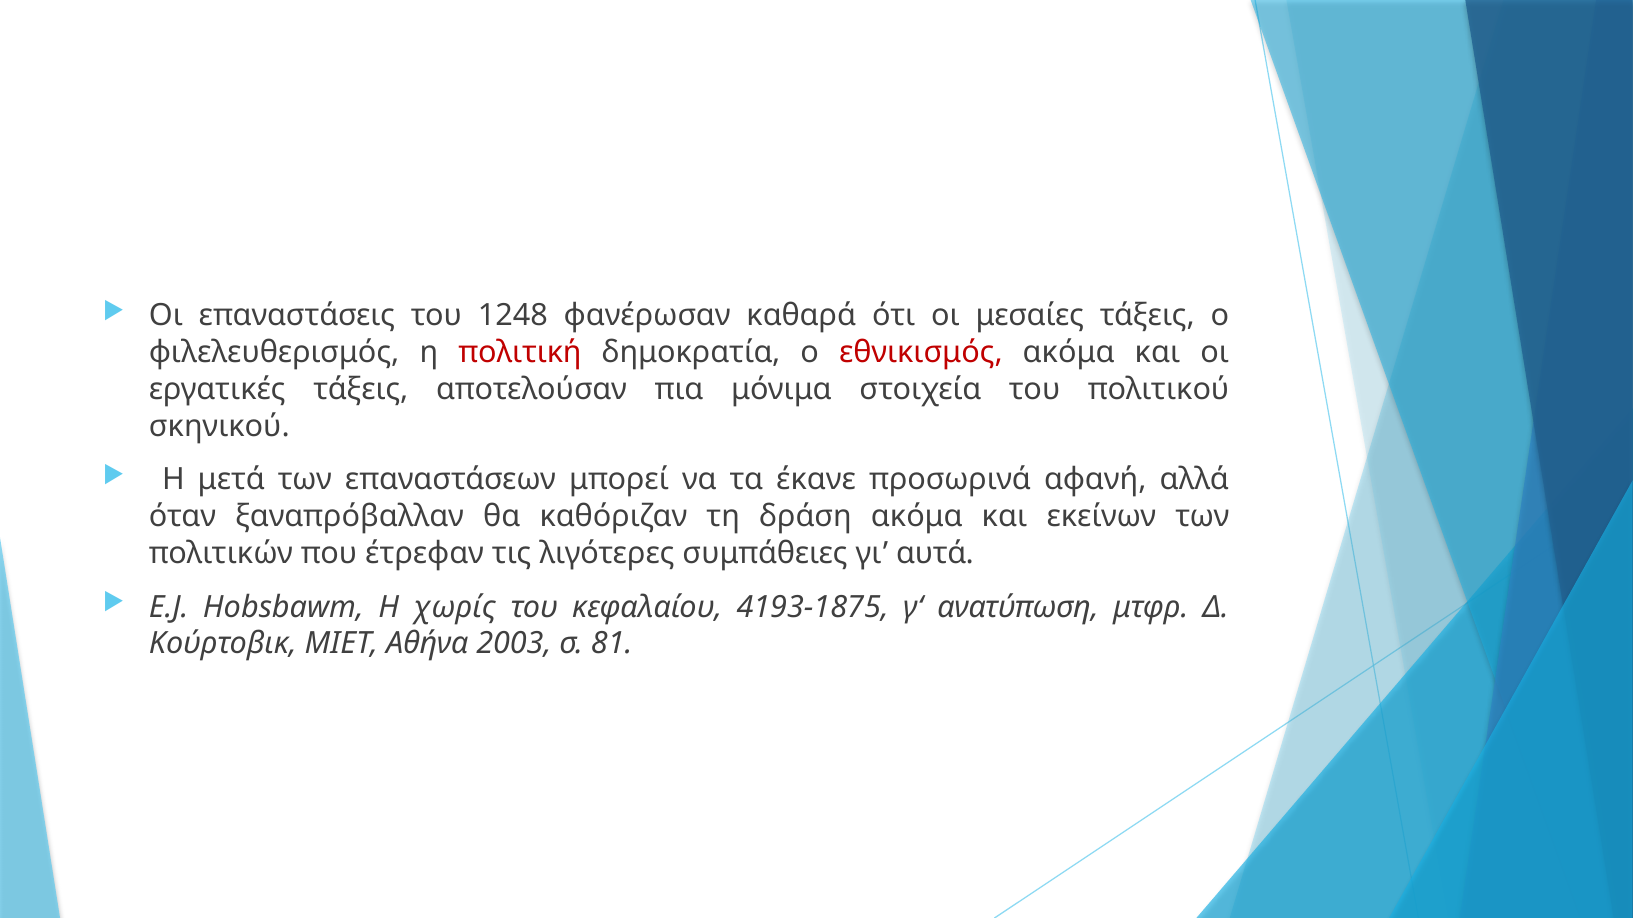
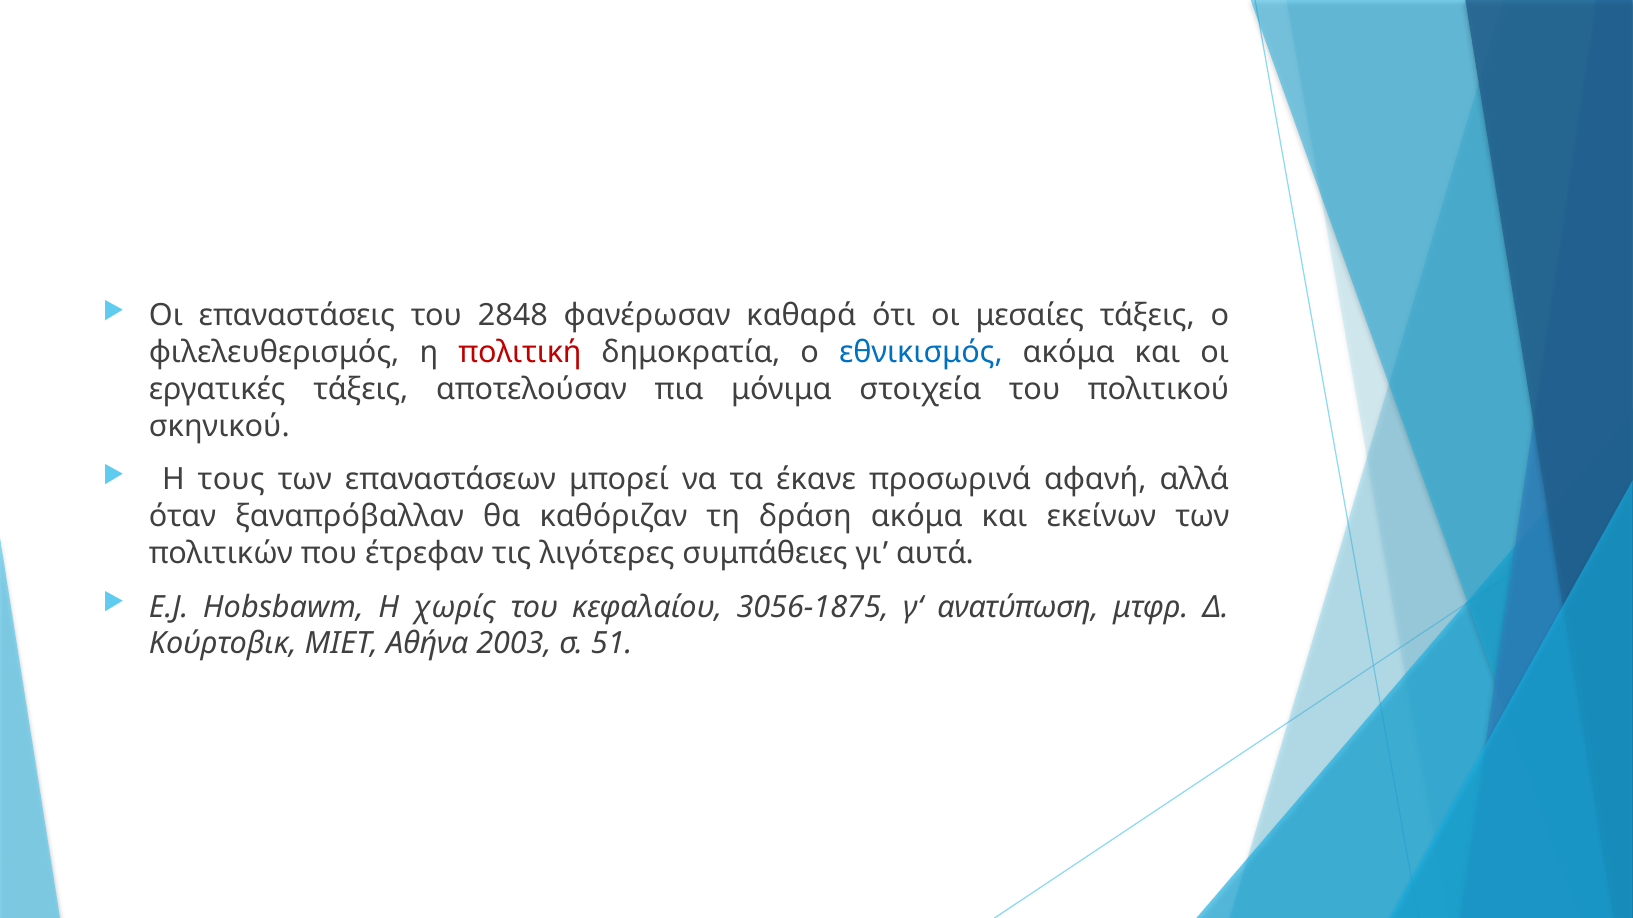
1248: 1248 -> 2848 (513, 316)
εθνικισμός colour: red -> blue (921, 353)
μετά: μετά -> τους (231, 480)
4193-1875: 4193-1875 -> 3056-1875 (813, 607)
81: 81 -> 51 (612, 644)
